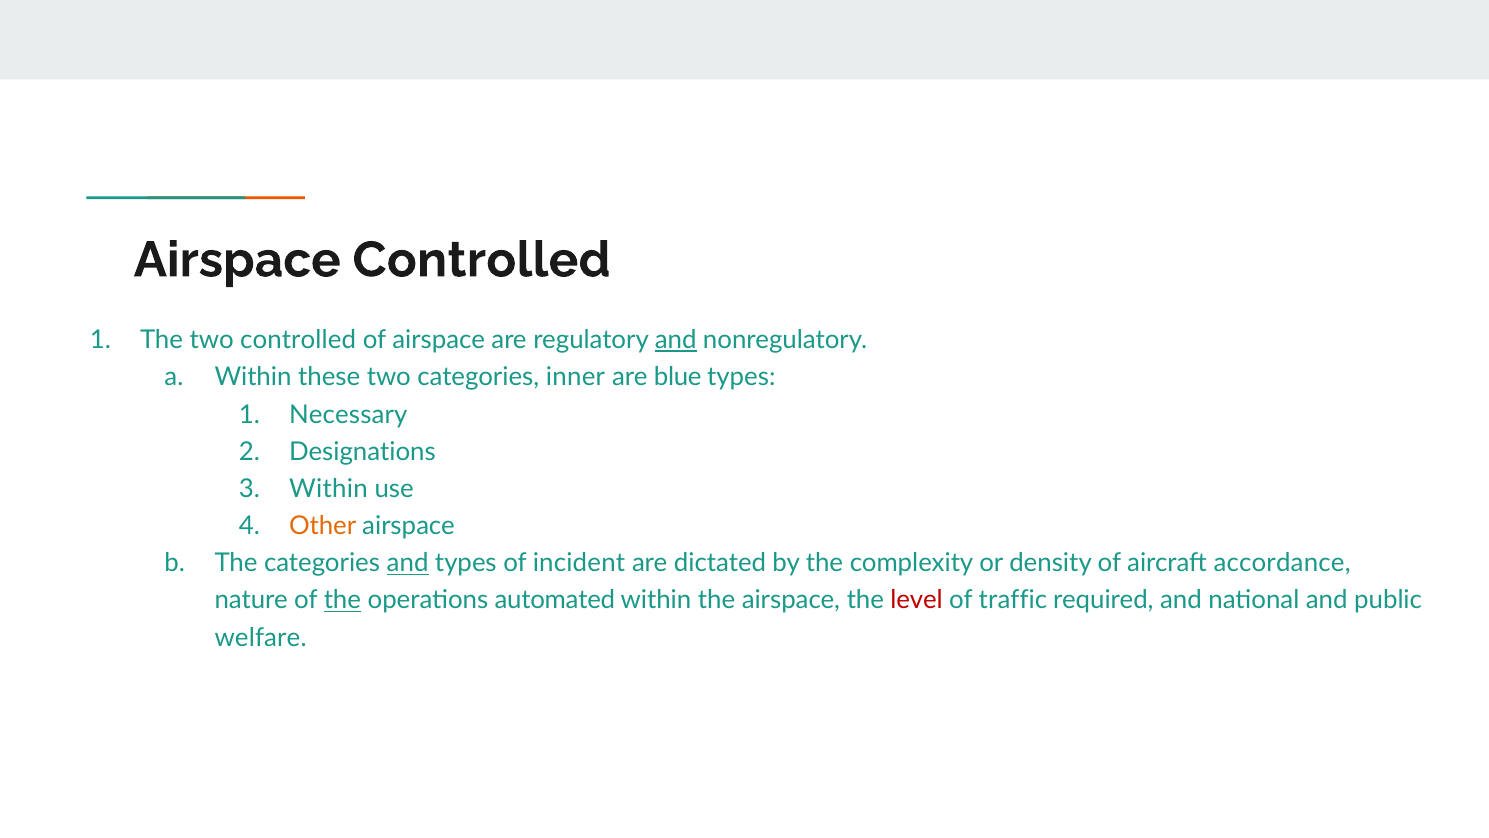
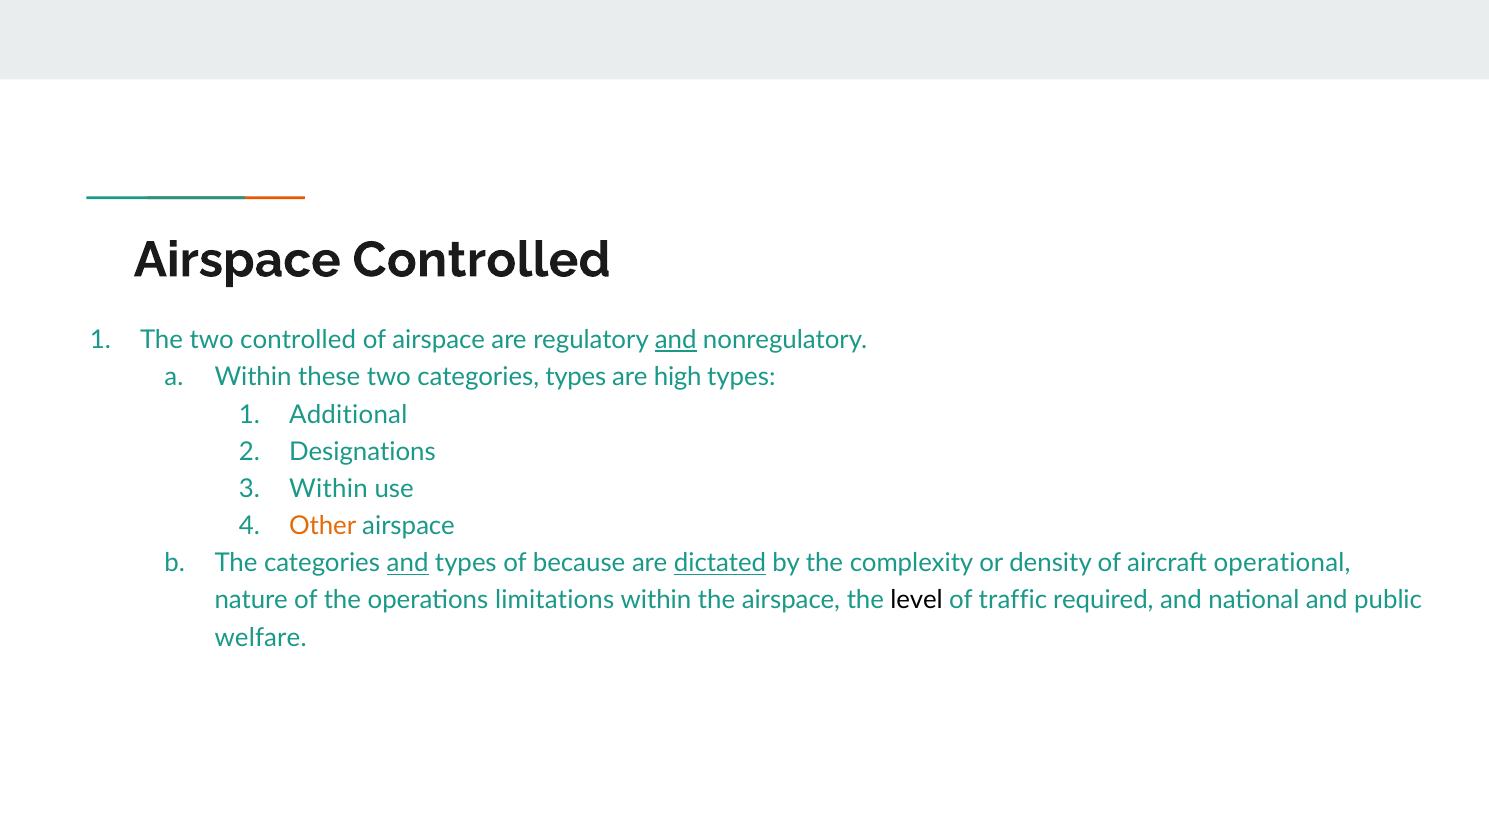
categories inner: inner -> types (576, 377)
blue: blue -> high (678, 377)
Necessary: Necessary -> Additional (348, 414)
incident: incident -> because (579, 563)
dictated underline: none -> present (720, 563)
accordance: accordance -> operational (1282, 563)
the underline: present -> none (342, 600)
automated: automated -> limitations (555, 600)
level colour: red -> black (917, 600)
